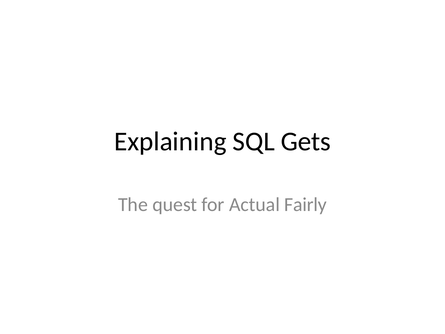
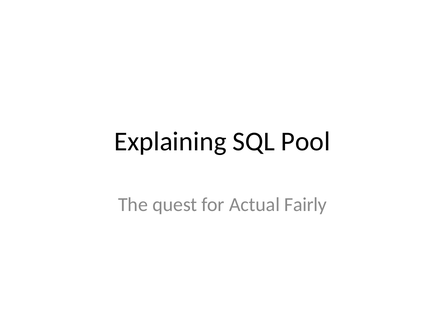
Gets: Gets -> Pool (306, 141)
